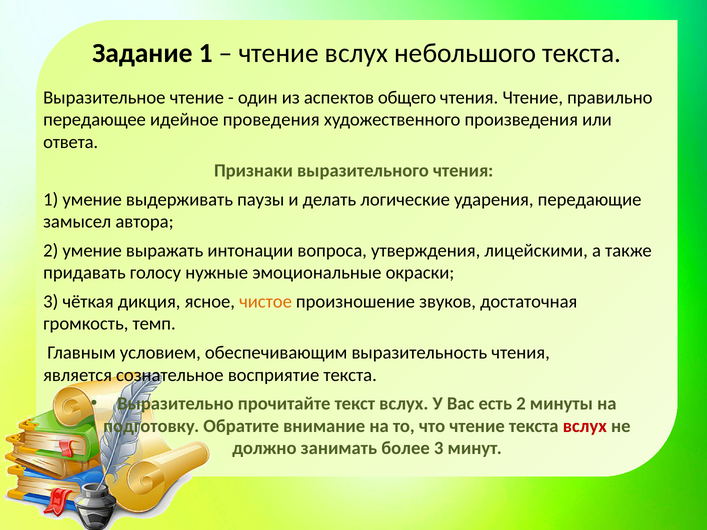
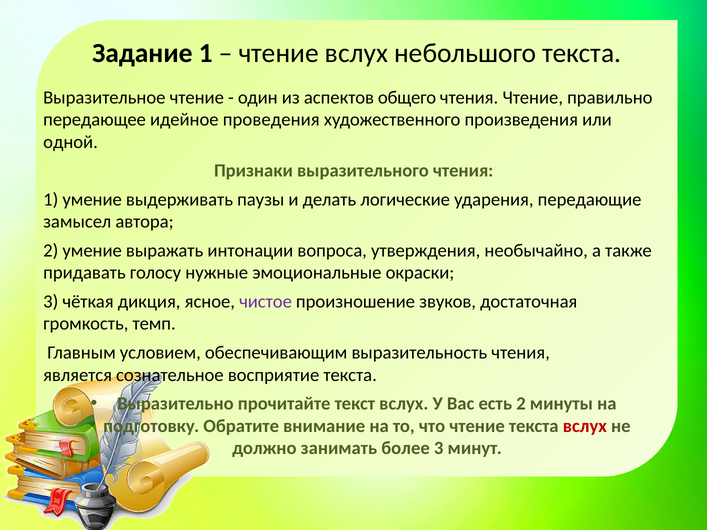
ответа: ответа -> одной (71, 142)
лицейскими: лицейскими -> необычайно (536, 251)
чистое colour: orange -> purple (266, 302)
